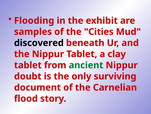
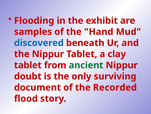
Cities: Cities -> Hand (99, 32)
discovered colour: black -> blue (39, 43)
Carnelian: Carnelian -> Recorded (115, 87)
